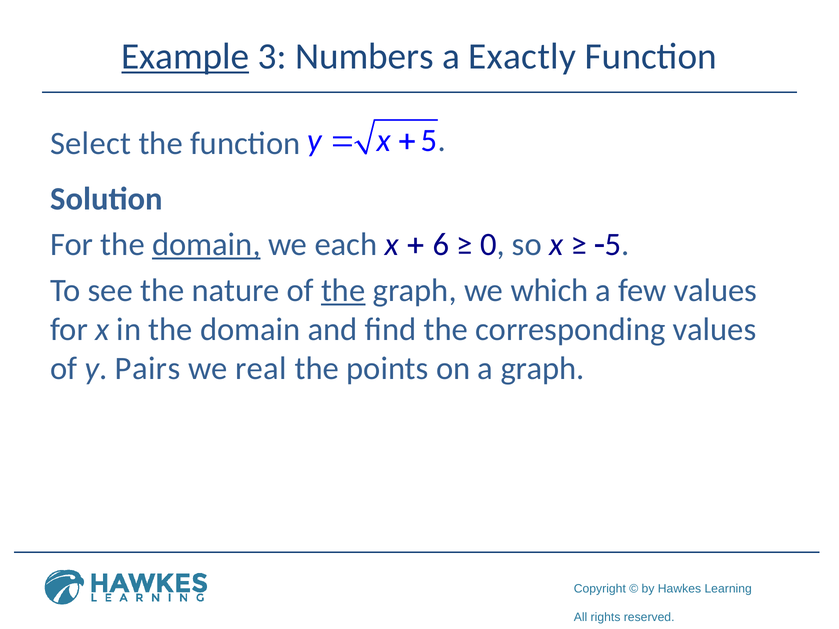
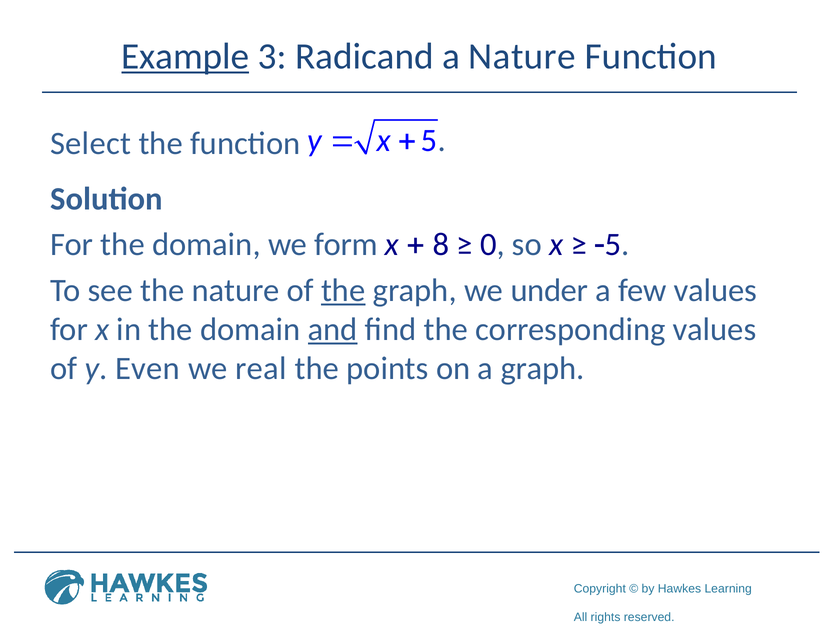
Numbers: Numbers -> Radicand (364, 56)
a Exactly: Exactly -> Nature (522, 56)
domain underline: present -> none (206, 245)
each: each -> form (346, 245)
6: 6 -> 8 (441, 245)
which: which -> under (549, 290)
and underline: none -> present (333, 330)
Pairs: Pairs -> Even (148, 369)
